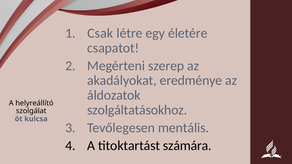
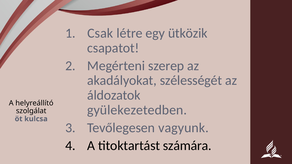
életére: életére -> ütközik (188, 33)
eredménye: eredménye -> szélességét (191, 81)
szolgáltatásokhoz: szolgáltatásokhoz -> gyülekezetedben (137, 110)
mentális: mentális -> vagyunk (183, 128)
